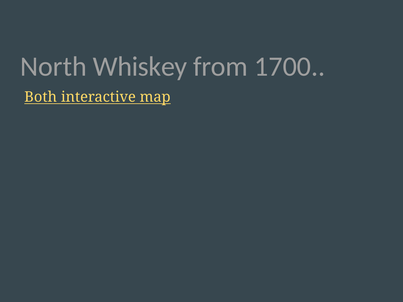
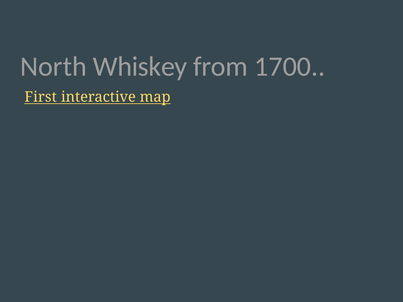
Both: Both -> First (41, 97)
